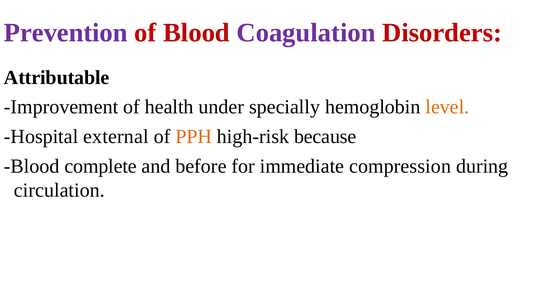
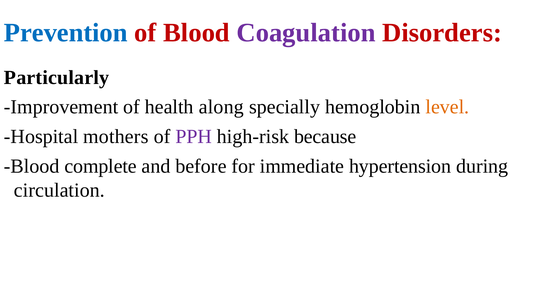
Prevention colour: purple -> blue (66, 33)
Attributable: Attributable -> Particularly (57, 77)
under: under -> along (221, 107)
external: external -> mothers (116, 136)
PPH colour: orange -> purple (194, 136)
compression: compression -> hypertension (400, 166)
